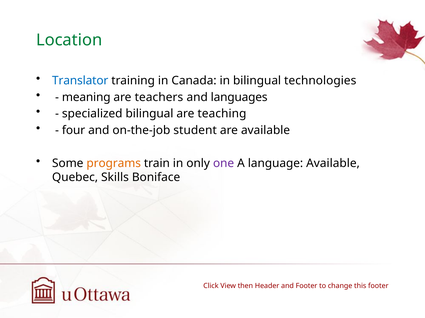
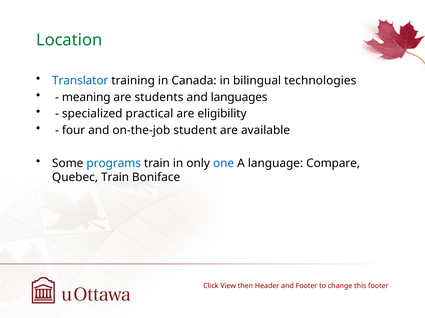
teachers: teachers -> students (159, 97)
specialized bilingual: bilingual -> practical (149, 114)
teaching: teaching -> eligibility (222, 114)
programs colour: orange -> blue (114, 164)
one colour: purple -> blue (224, 164)
language Available: Available -> Compare (333, 164)
Quebec Skills: Skills -> Train (115, 178)
